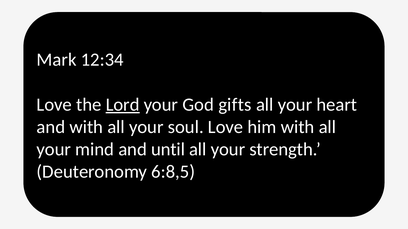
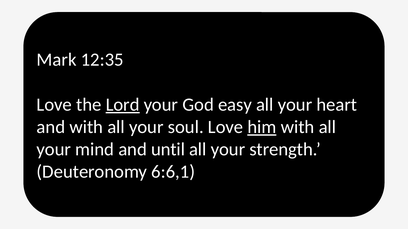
12:34: 12:34 -> 12:35 (102, 60)
gifts: gifts -> easy (235, 105)
him underline: none -> present (262, 127)
6:8,5: 6:8,5 -> 6:6,1 (173, 172)
